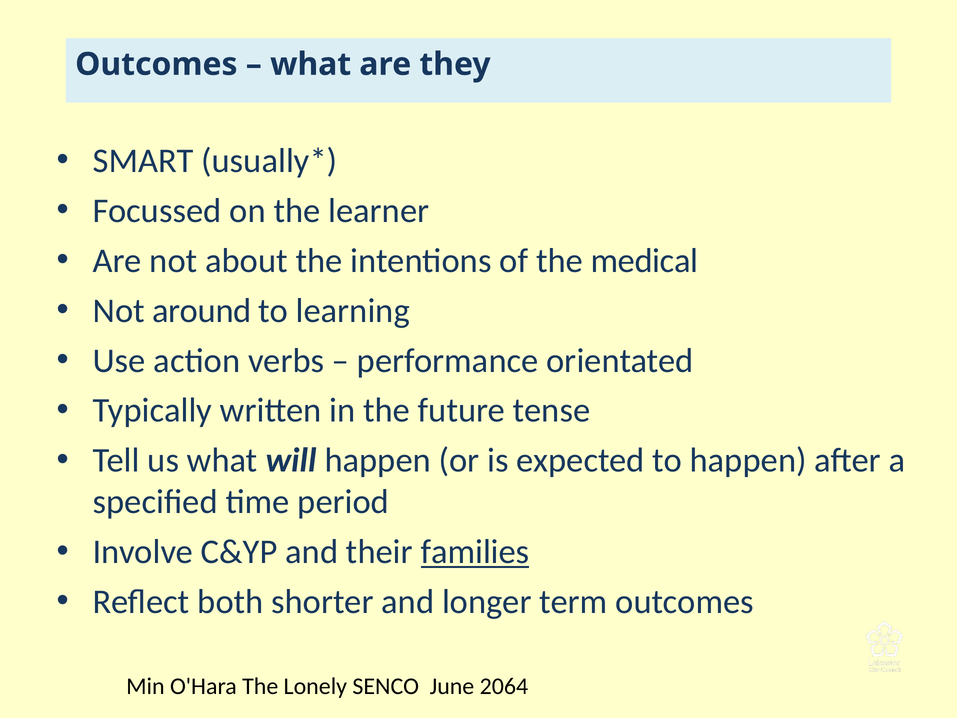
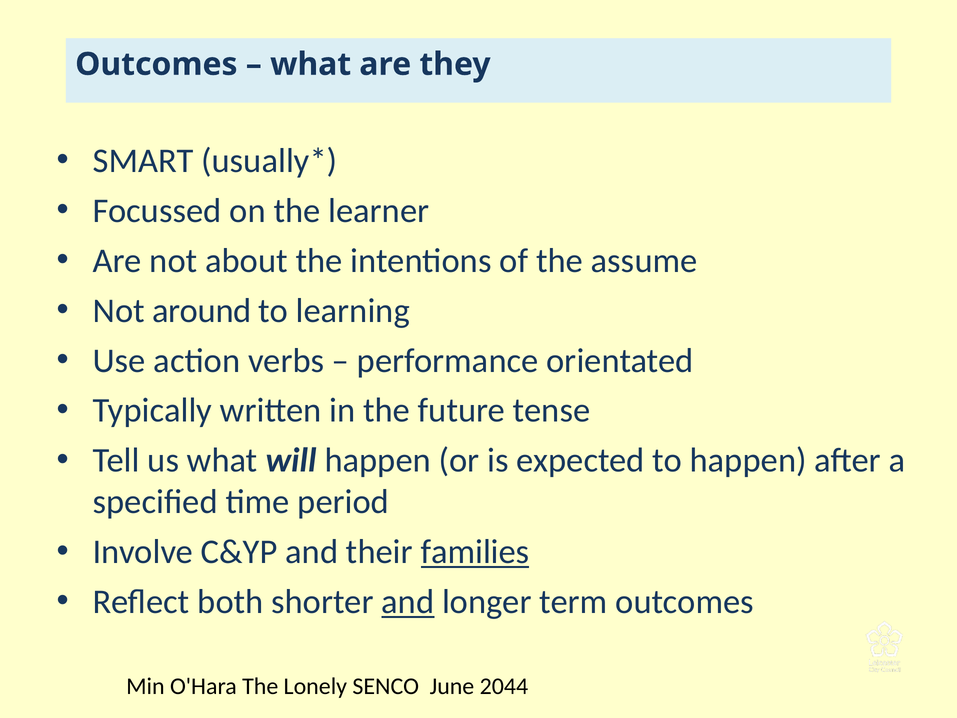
medical: medical -> assume (644, 261)
and underline: none -> present (408, 602)
2064: 2064 -> 2044 (504, 686)
